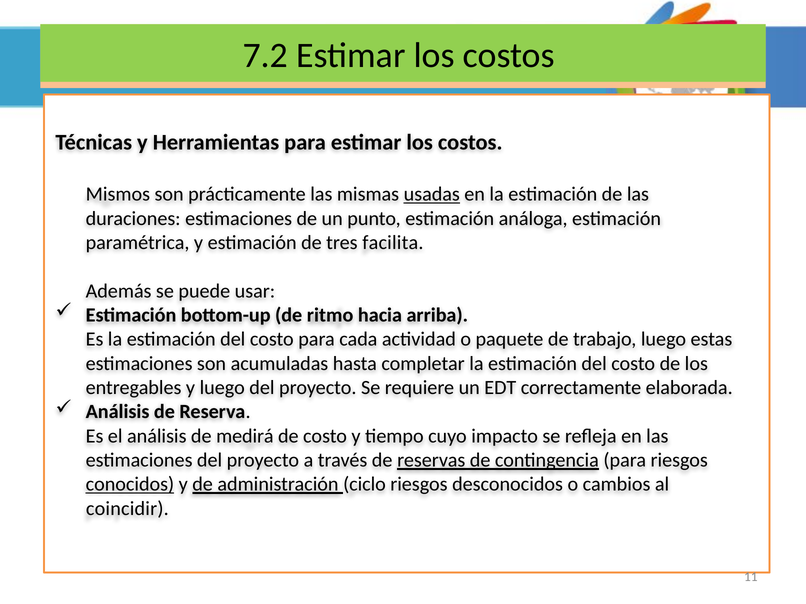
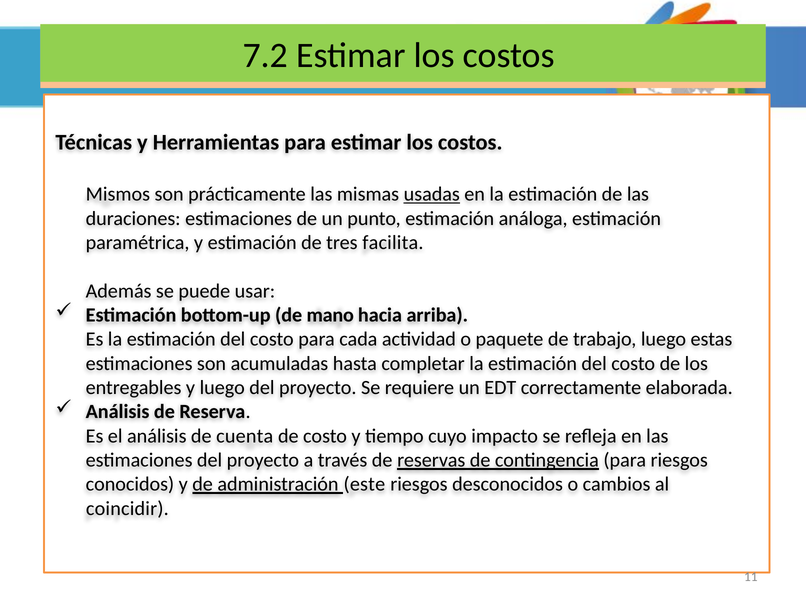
ritmo: ritmo -> mano (330, 315)
medirá: medirá -> cuenta (245, 436)
conocidos underline: present -> none (130, 485)
ciclo: ciclo -> este (364, 485)
